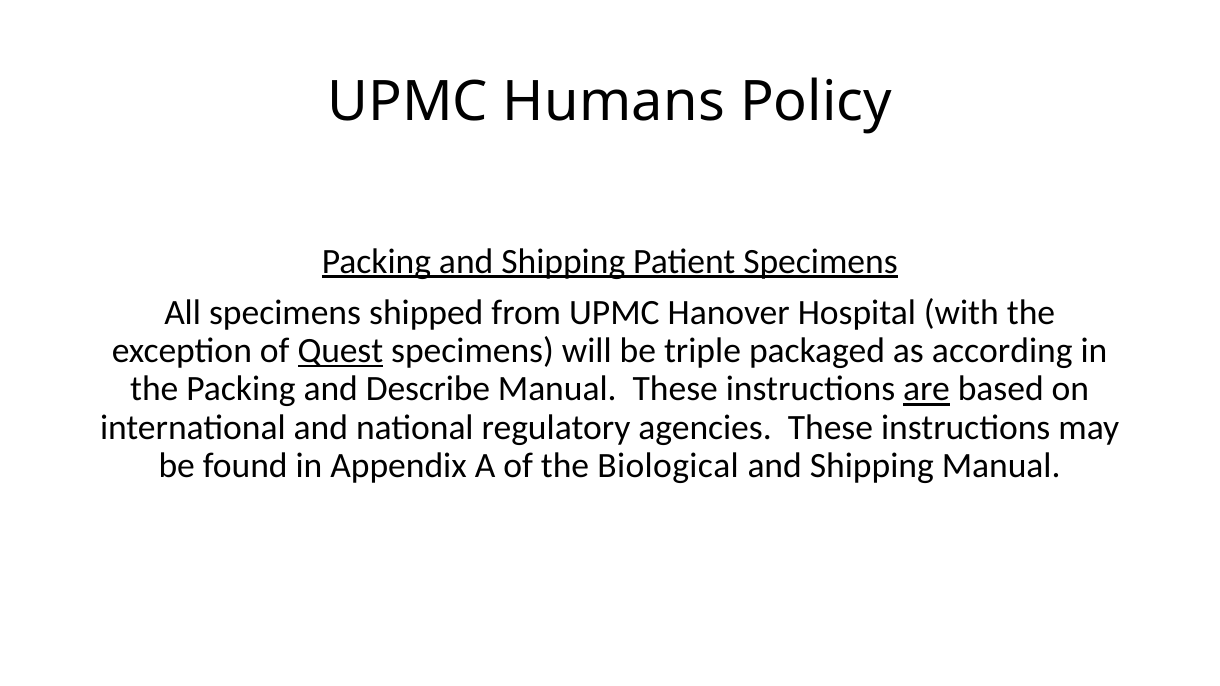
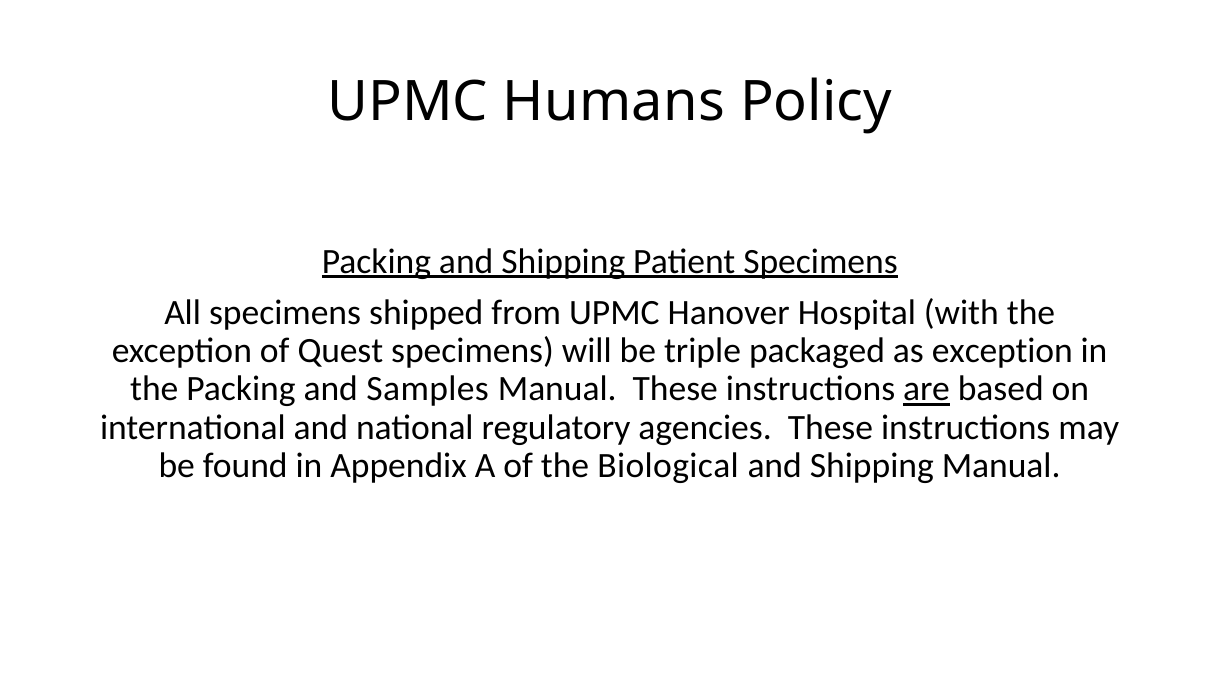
Quest underline: present -> none (340, 351)
as according: according -> exception (1002, 351)
Describe: Describe -> Samples (428, 389)
